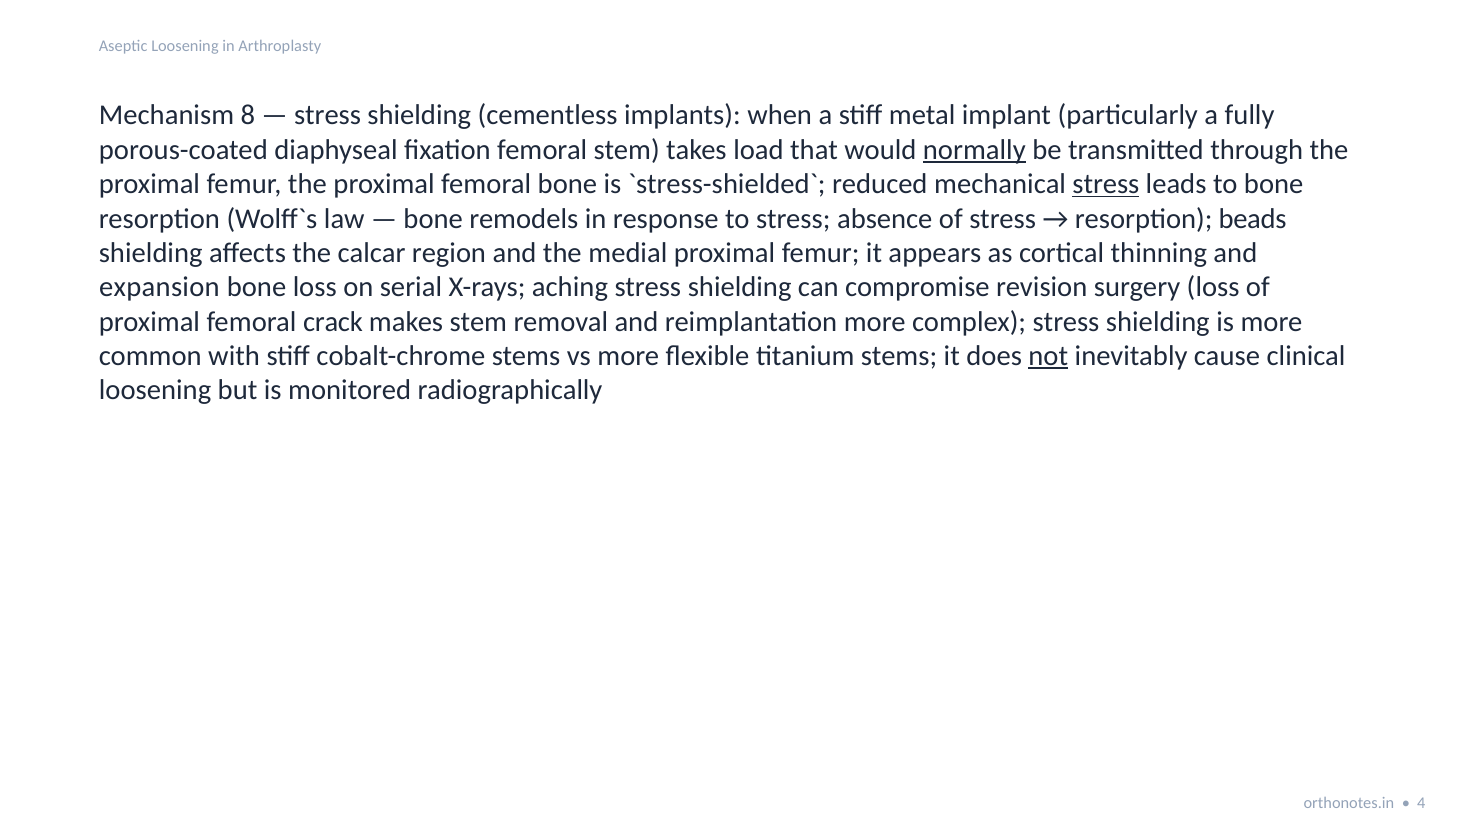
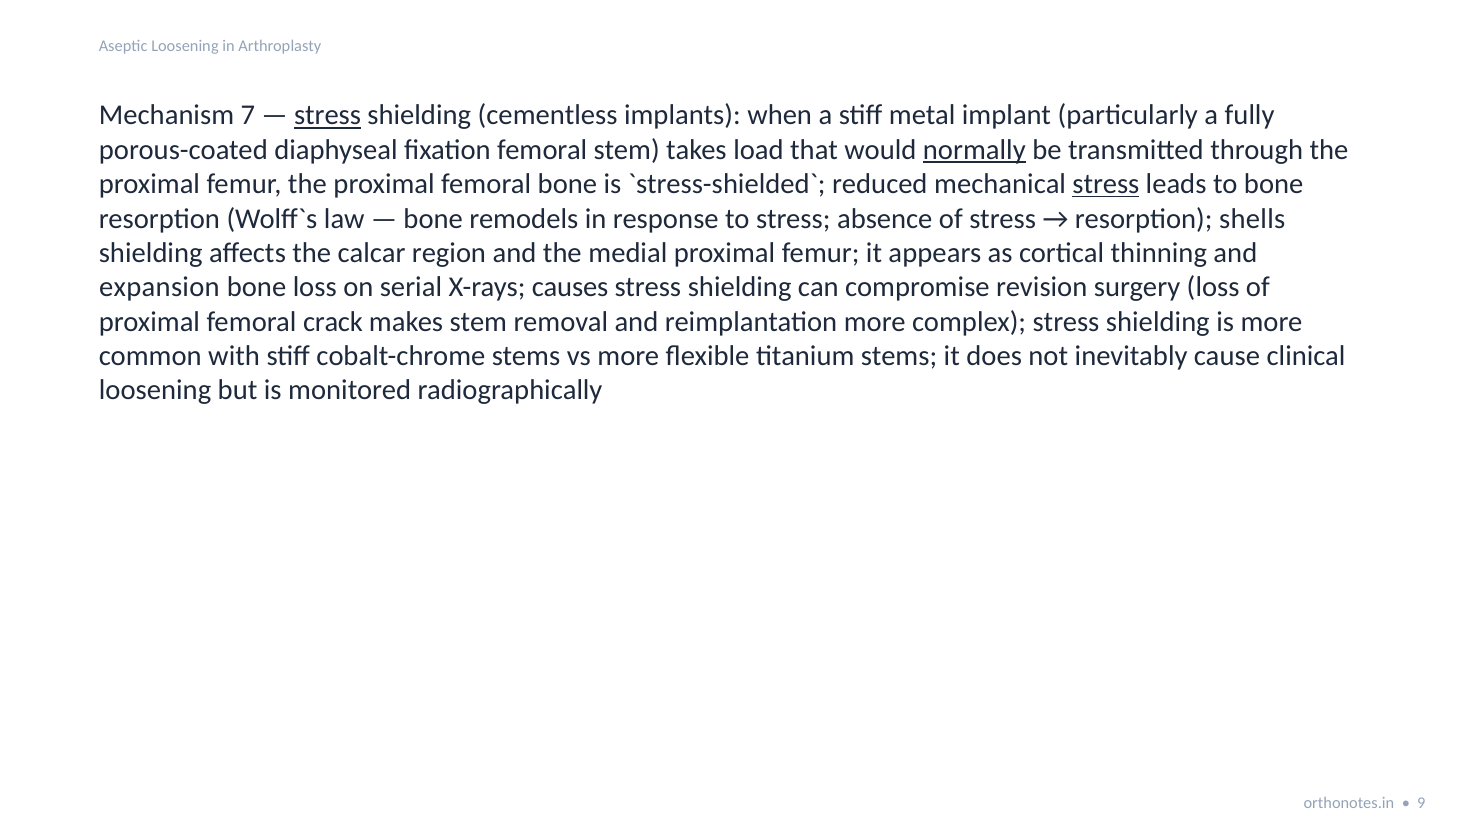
8: 8 -> 7 (248, 115)
stress underline: none -> present (328, 115)
beads: beads -> shells (1252, 218)
aching: aching -> causes (570, 287)
not underline: present -> none (1048, 356)
4: 4 -> 9 (1421, 803)
